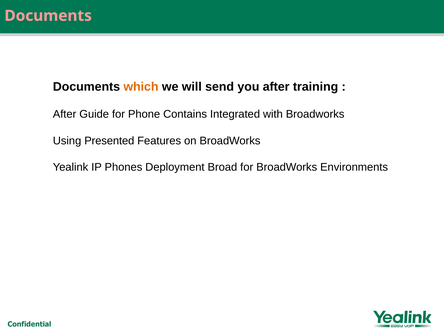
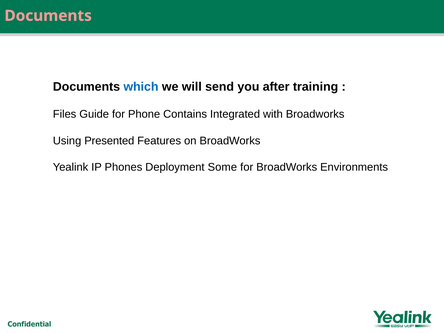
which colour: orange -> blue (141, 87)
After: After -> Files (65, 114)
Broad: Broad -> Some (222, 167)
